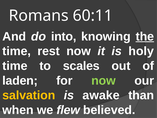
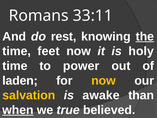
60:11: 60:11 -> 33:11 (93, 16)
into: into -> rest (64, 36)
rest: rest -> feet (49, 51)
scales: scales -> power (81, 66)
now colour: light green -> yellow (103, 80)
when underline: none -> present (18, 110)
flew: flew -> true (68, 110)
